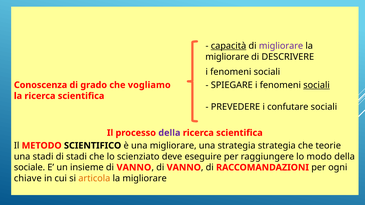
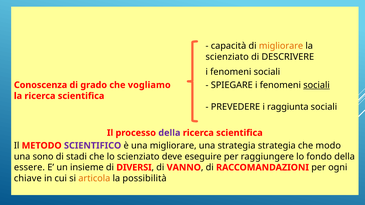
capacità underline: present -> none (229, 46)
migliorare colour: purple -> orange (281, 46)
migliorare: migliorare -> scienziato (227, 57)
confutare: confutare -> raggiunta (288, 107)
SCIENTIFICO colour: black -> purple (93, 146)
teorie: teorie -> modo (328, 146)
una stadi: stadi -> sono (43, 157)
modo: modo -> fondo (319, 157)
sociale: sociale -> essere (29, 168)
VANNO: VANNO -> DIVERSI (134, 168)
migliorare: migliorare -> possibilità (145, 179)
